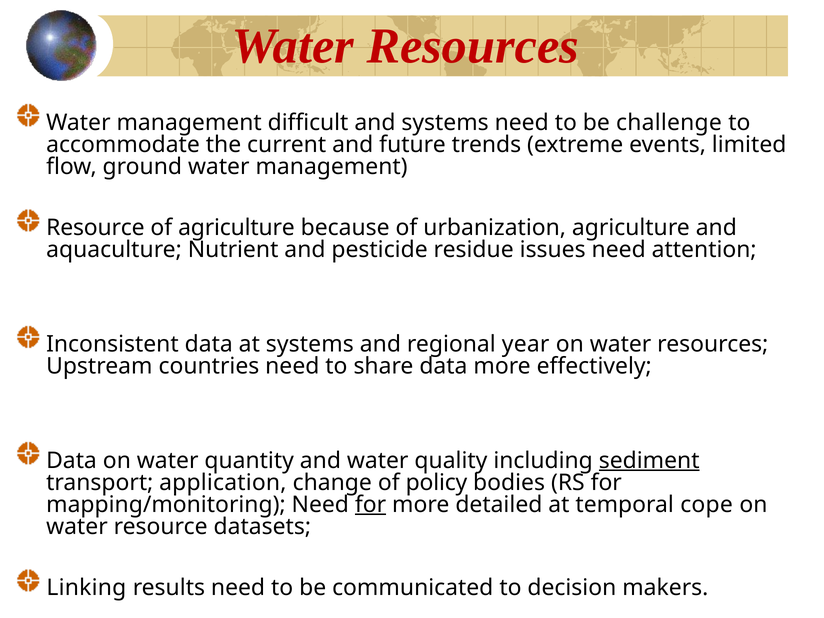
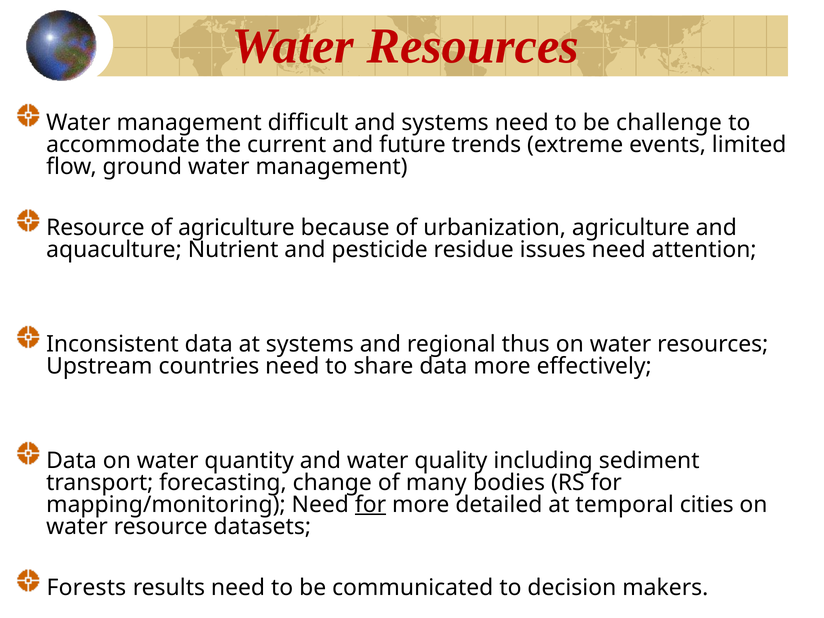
year: year -> thus (526, 344)
sediment underline: present -> none (649, 461)
application: application -> forecasting (223, 483)
policy: policy -> many (436, 483)
cope: cope -> cities (707, 505)
Linking: Linking -> Forests (86, 588)
